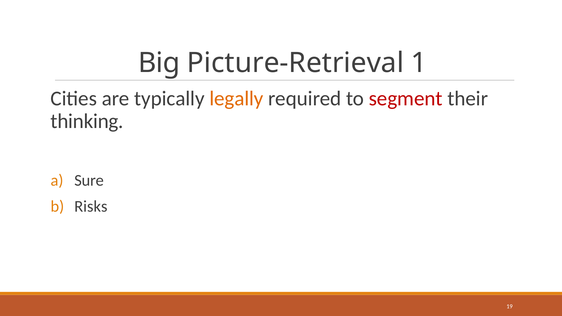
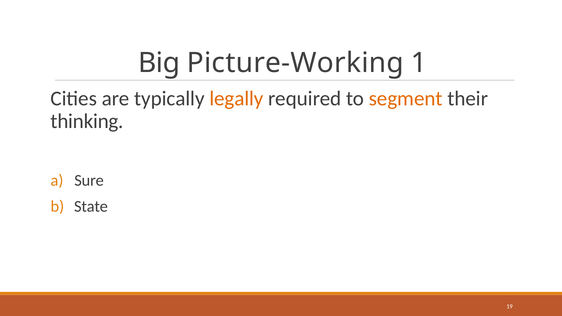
Picture-Retrieval: Picture-Retrieval -> Picture-Working (295, 63)
segment colour: red -> orange (406, 98)
Risks: Risks -> State (91, 206)
